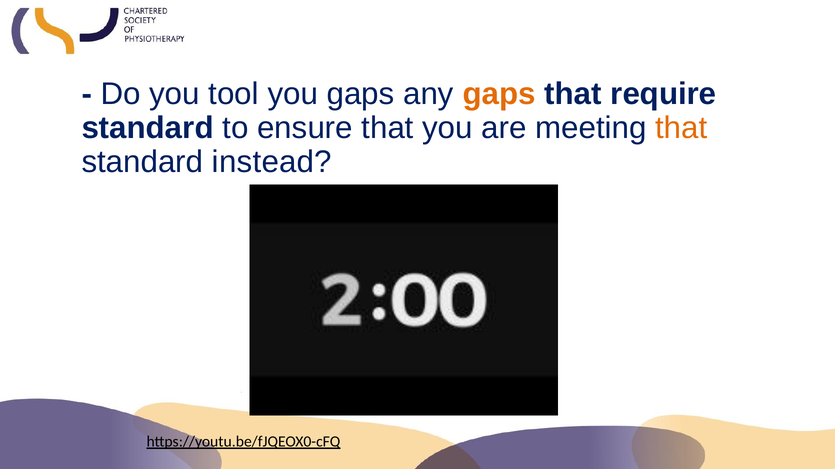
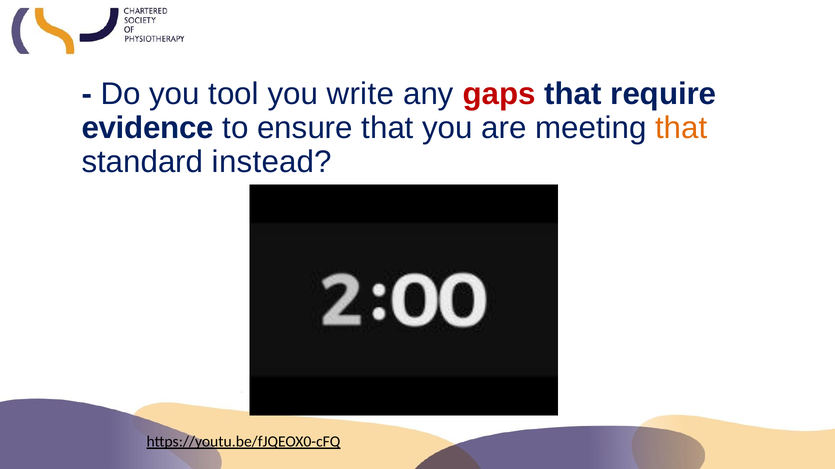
you gaps: gaps -> write (360, 94)
gaps colour: orange -> red (499, 94)
standard: standard -> evidence (148, 128)
